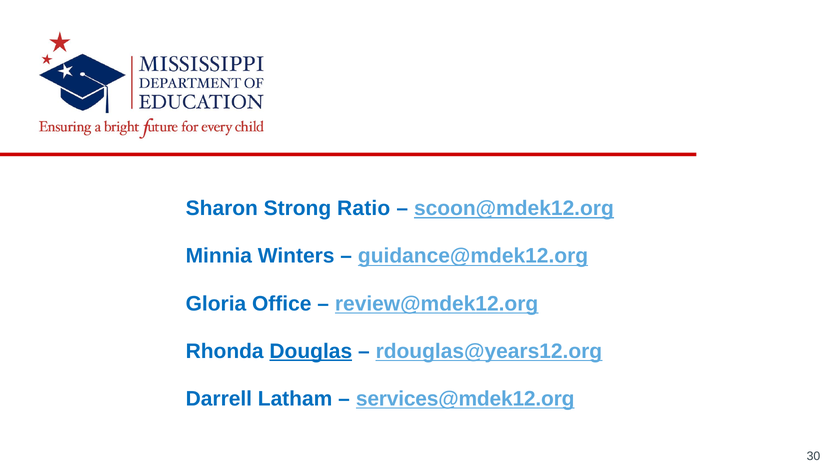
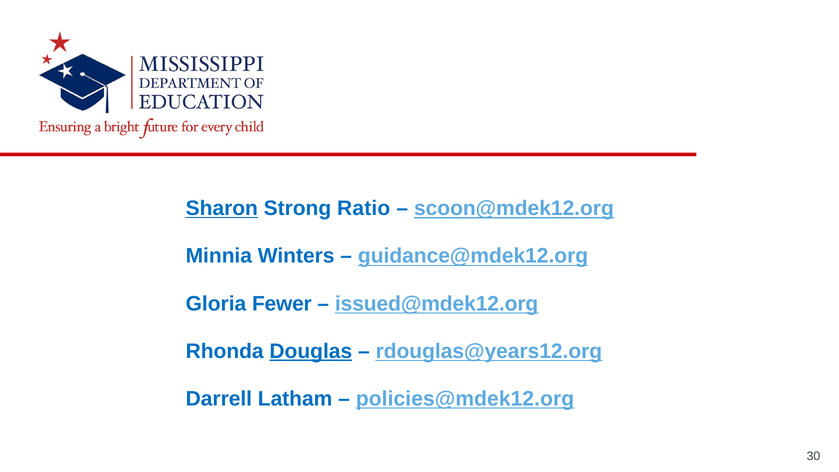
Sharon underline: none -> present (222, 208)
Office: Office -> Fewer (282, 304)
review@mdek12.org: review@mdek12.org -> issued@mdek12.org (437, 304)
services@mdek12.org: services@mdek12.org -> policies@mdek12.org (465, 399)
